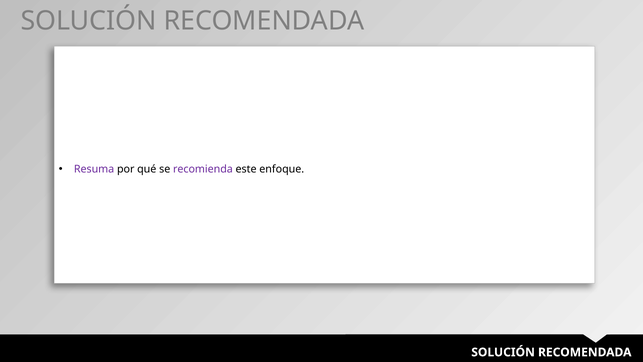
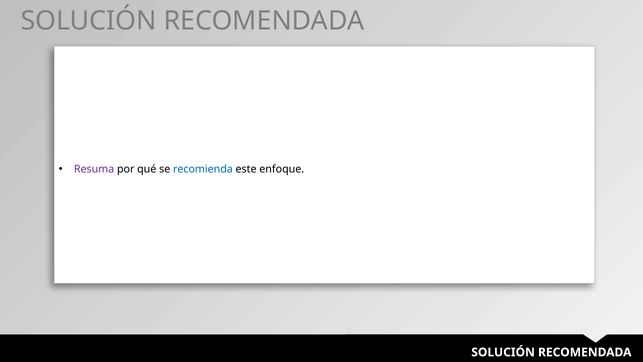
recomienda colour: purple -> blue (203, 169)
